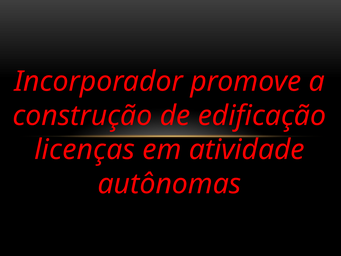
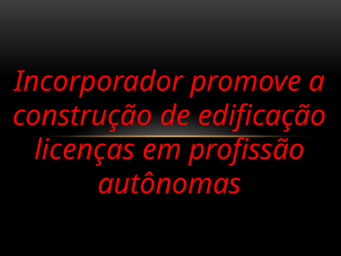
atividade: atividade -> profissão (247, 150)
